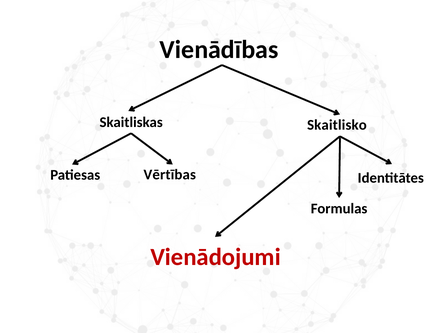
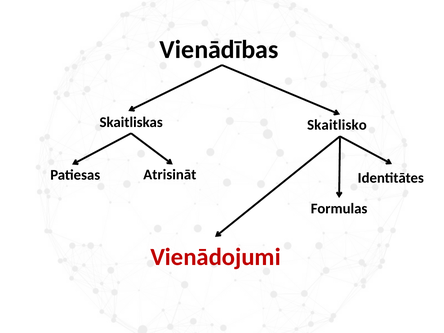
Vērtības: Vērtības -> Atrisināt (170, 175)
